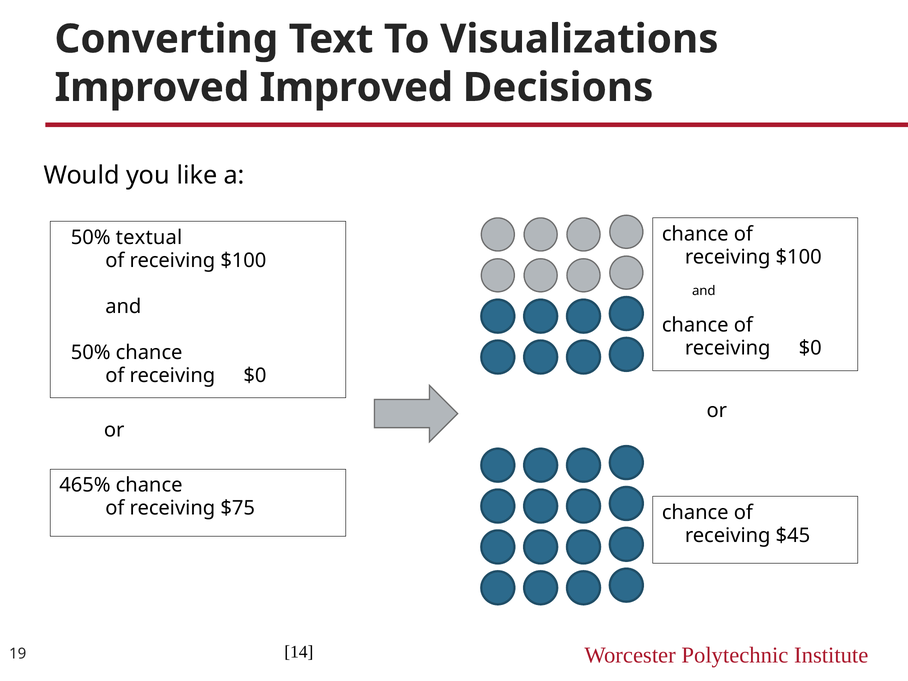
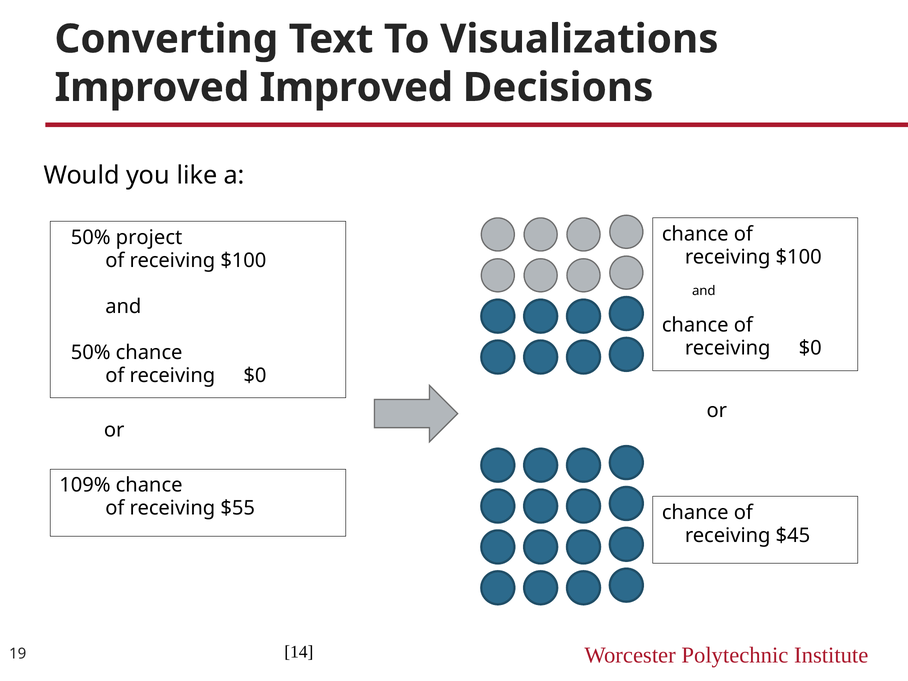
textual: textual -> project (149, 238)
465%: 465% -> 109% (85, 485)
$75: $75 -> $55 (238, 508)
